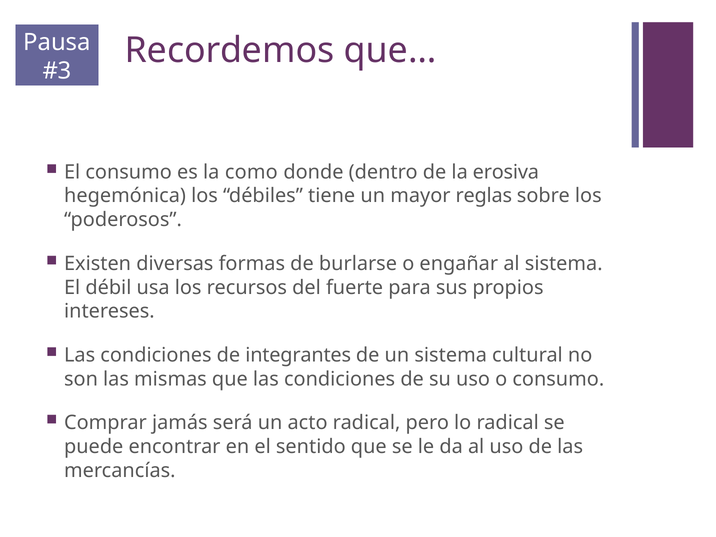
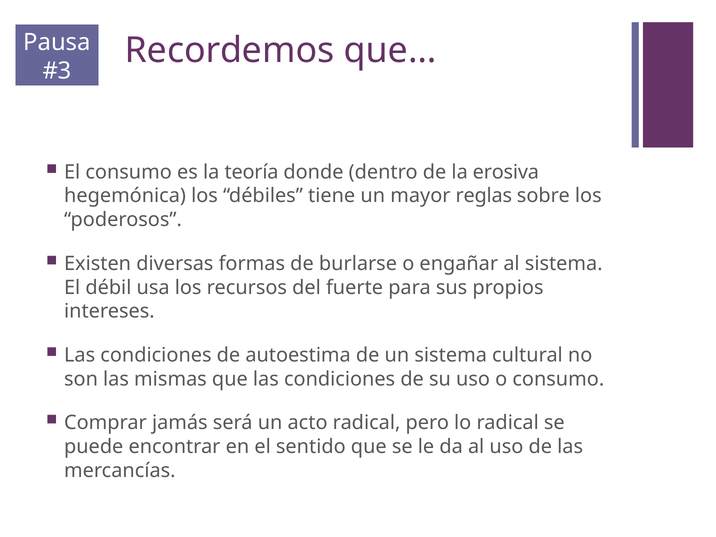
como: como -> teoría (252, 172)
integrantes: integrantes -> autoestima (298, 355)
